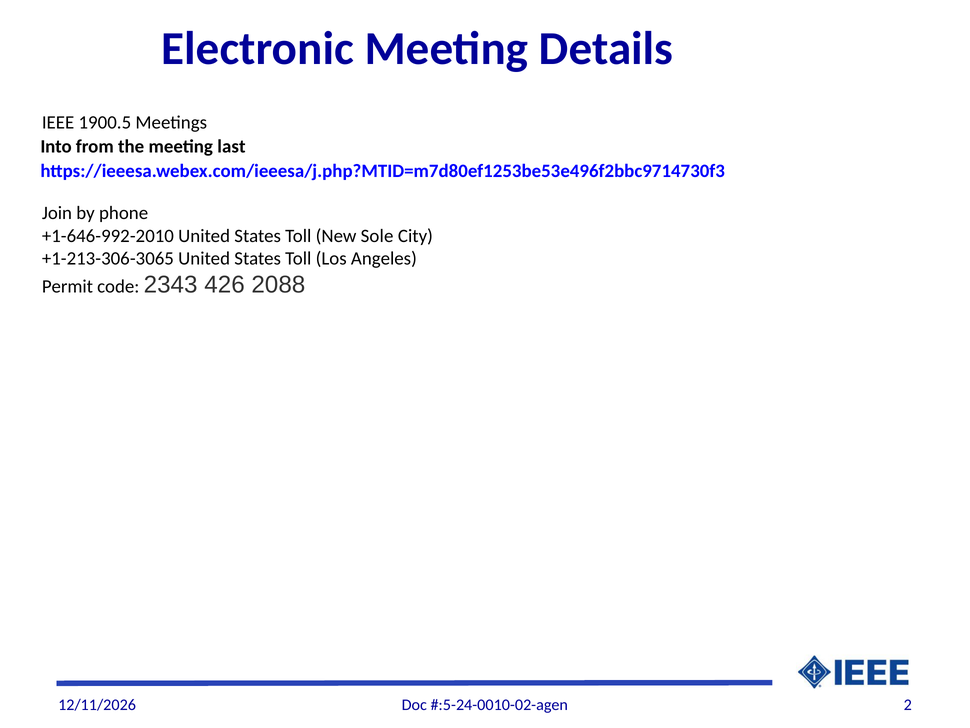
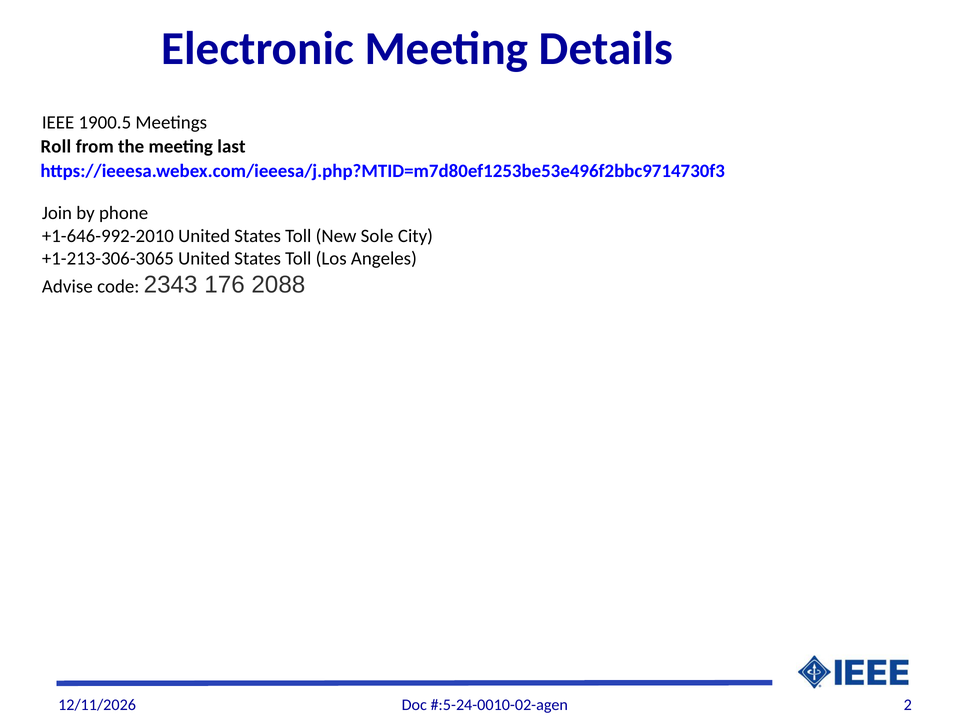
Into: Into -> Roll (56, 147)
Permit: Permit -> Advise (67, 286)
426: 426 -> 176 (225, 285)
